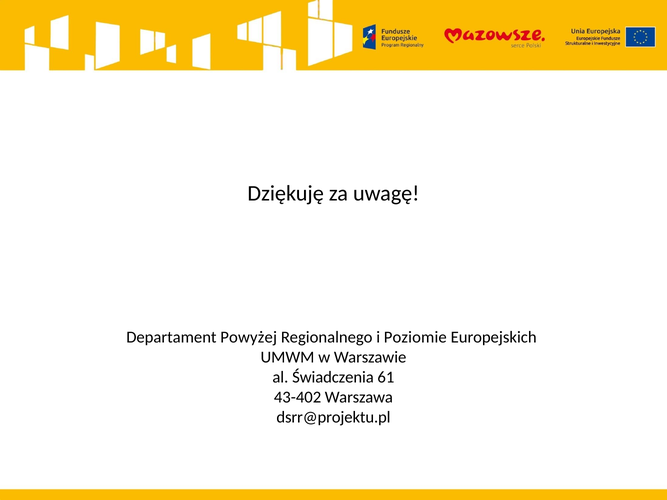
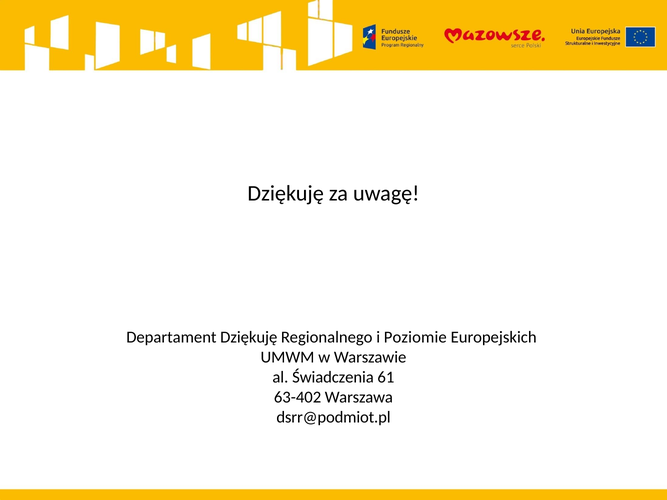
Departament Powyżej: Powyżej -> Dziękuję (249, 337)
43-402: 43-402 -> 63-402 (298, 397)
dsrr@projektu.pl: dsrr@projektu.pl -> dsrr@podmiot.pl (333, 417)
